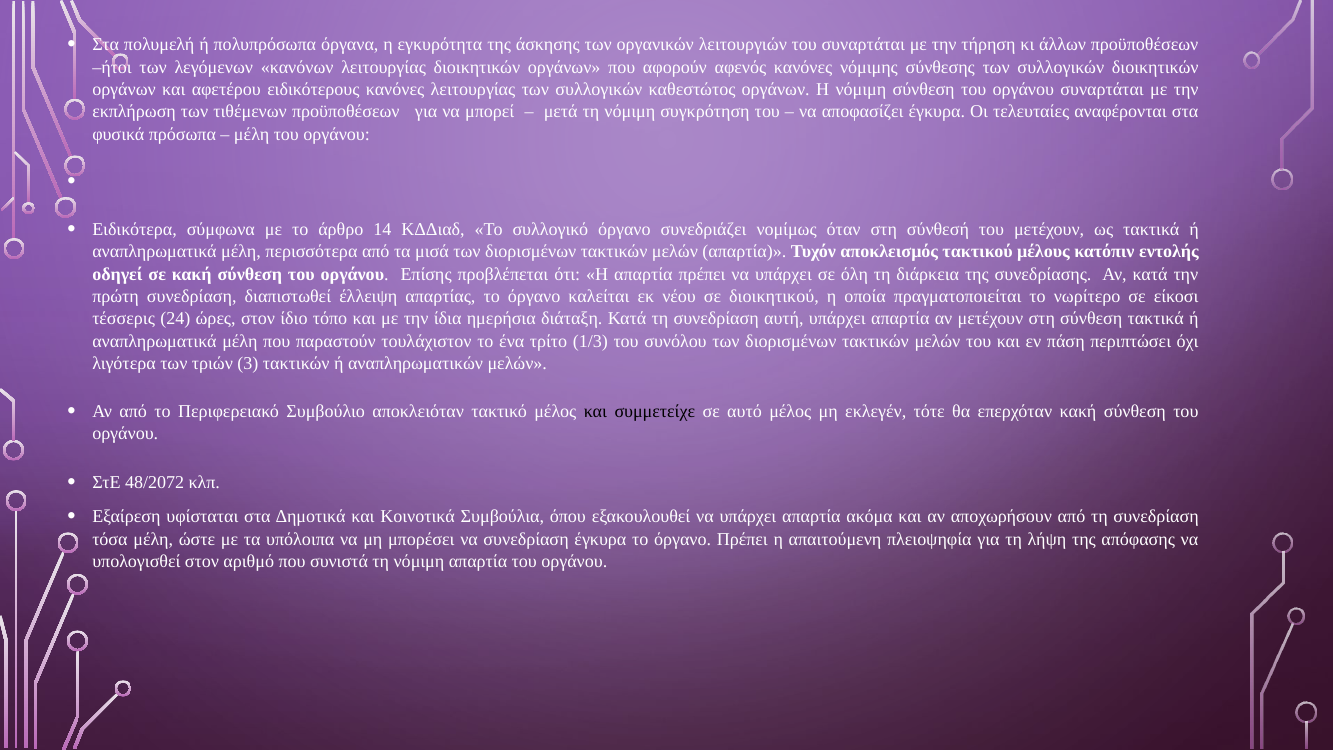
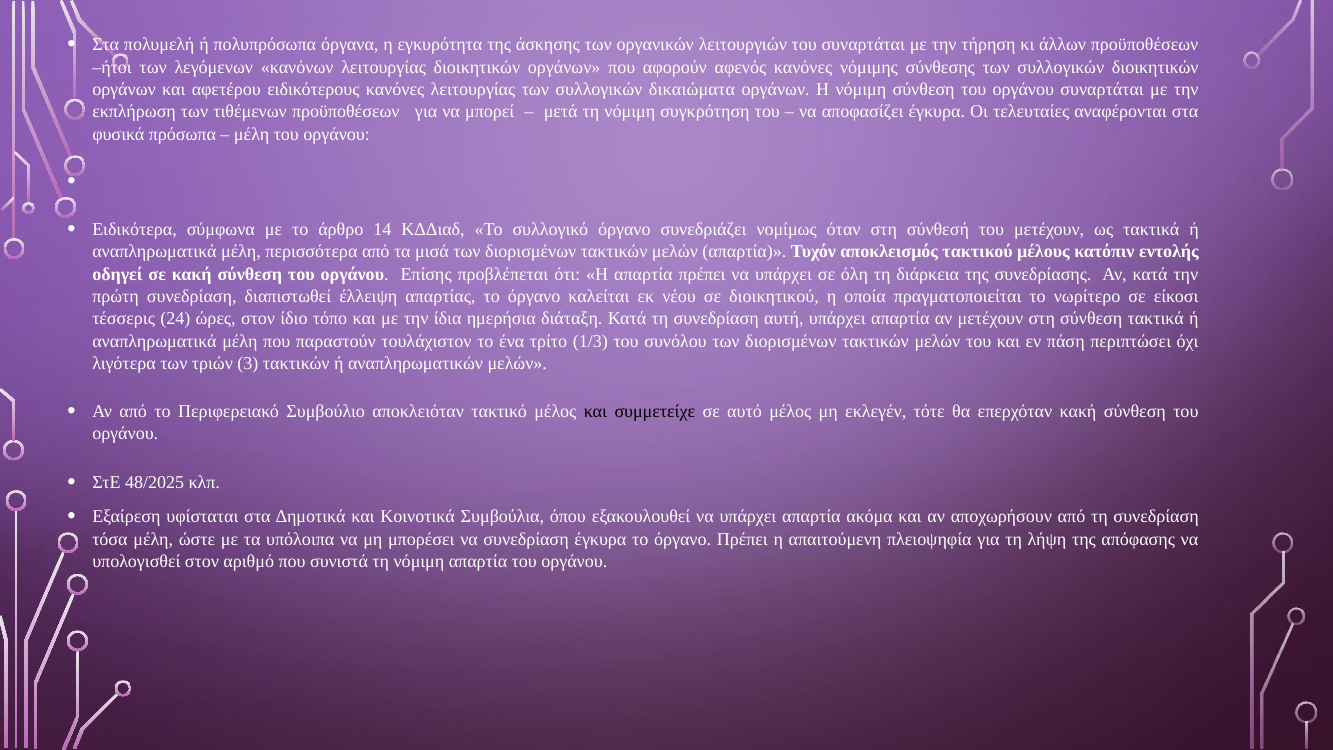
καθεστώτος: καθεστώτος -> δικαιώματα (692, 90)
48/2072: 48/2072 -> 48/2025 (155, 482)
